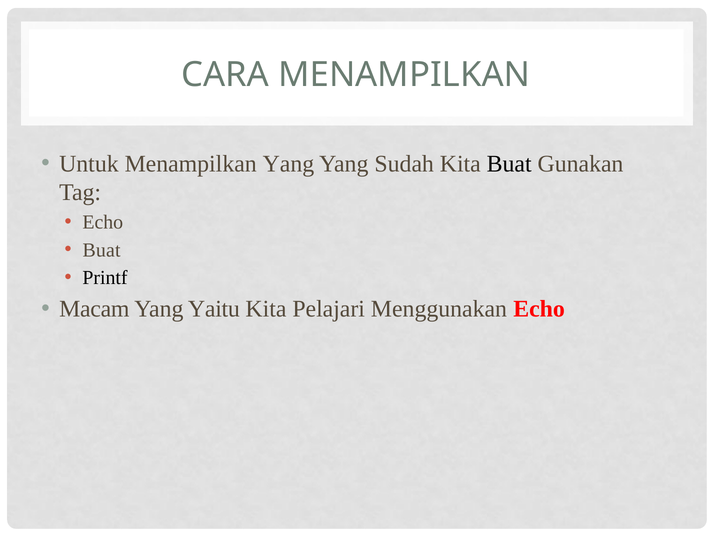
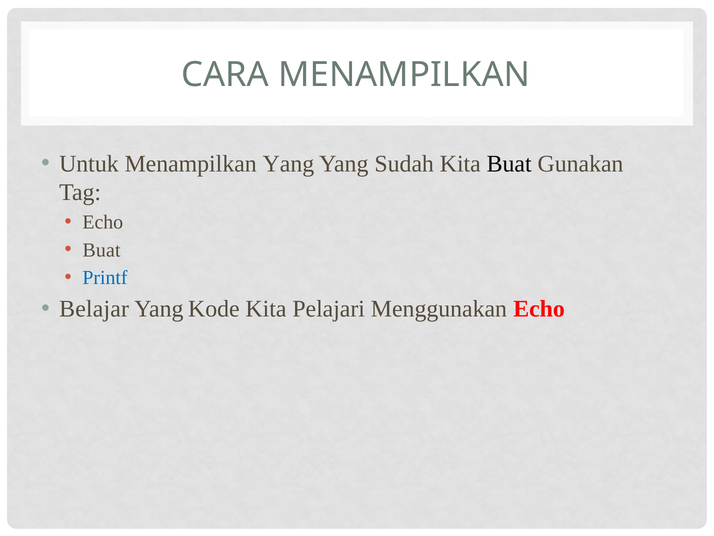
Printf colour: black -> blue (105, 278)
Macam: Macam -> Belajar (94, 309)
Yaitu: Yaitu -> Kode (214, 309)
